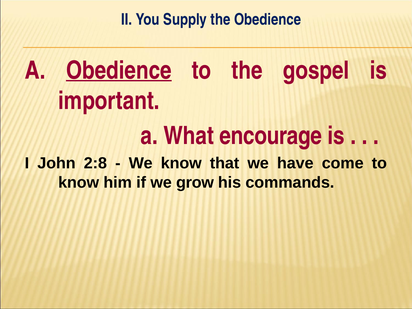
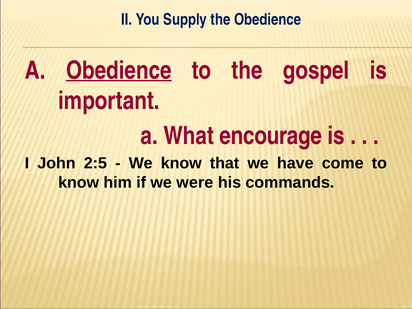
2:8: 2:8 -> 2:5 (95, 163)
grow: grow -> were (195, 182)
